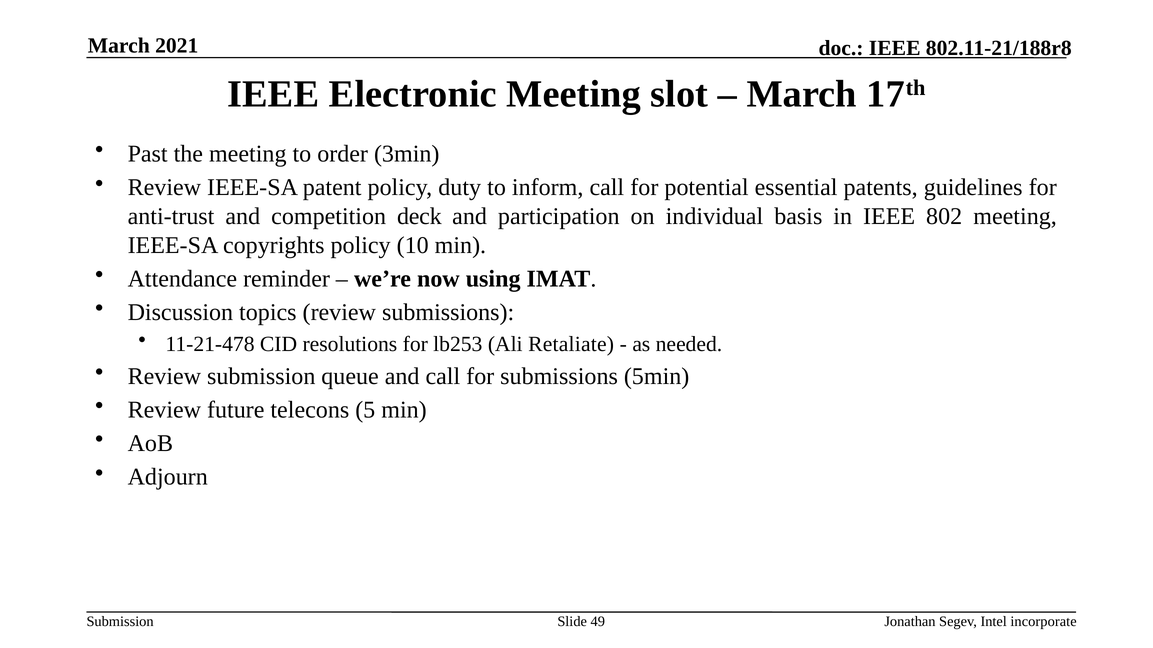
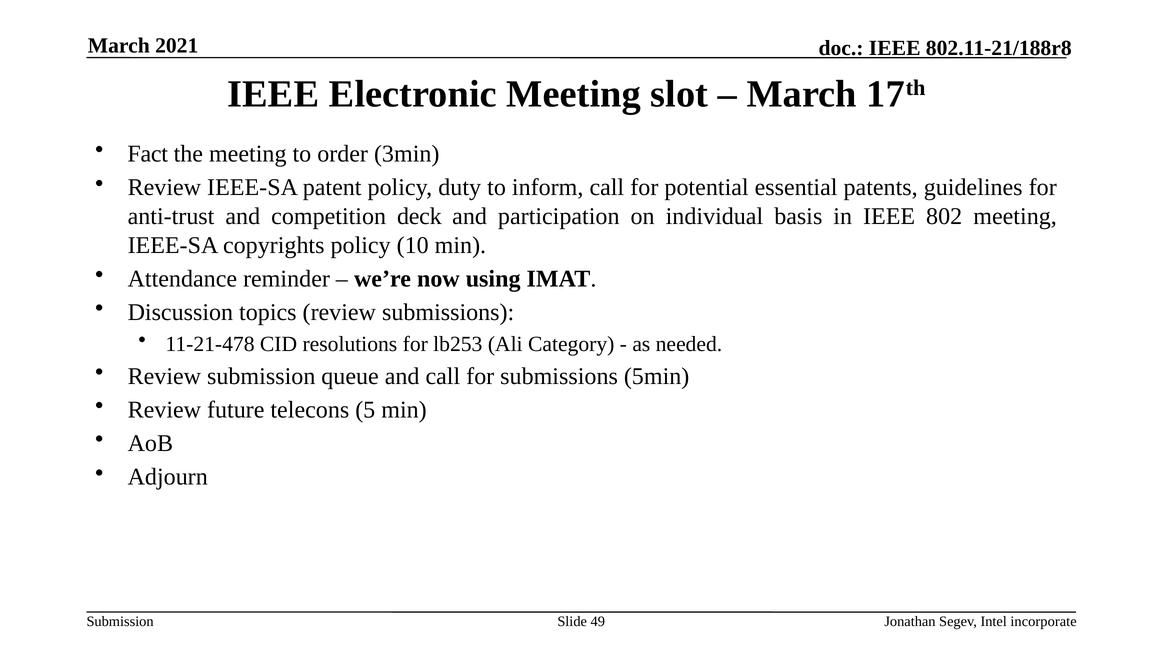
Past: Past -> Fact (148, 154)
Retaliate: Retaliate -> Category (571, 344)
